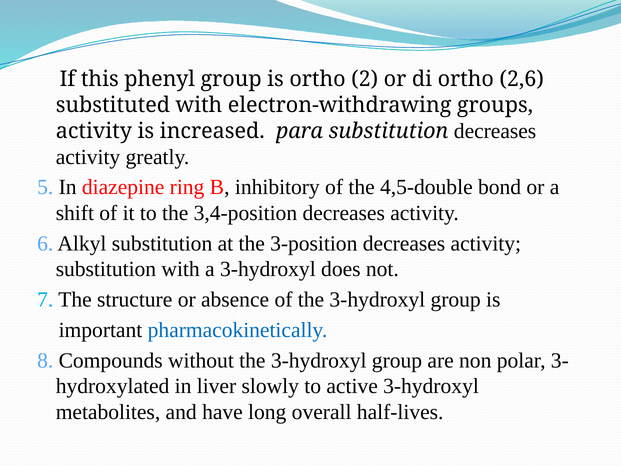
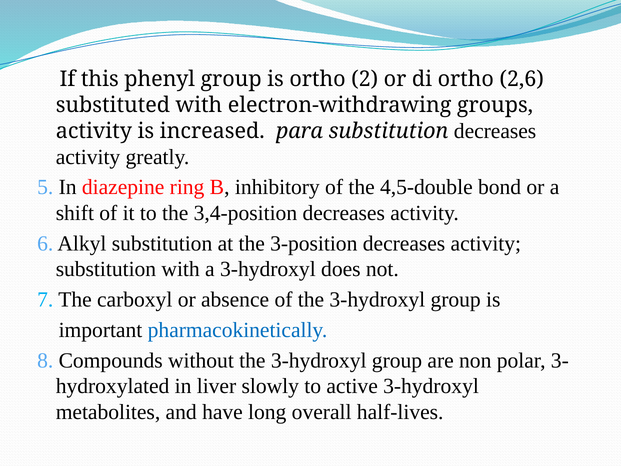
structure: structure -> carboxyl (135, 300)
